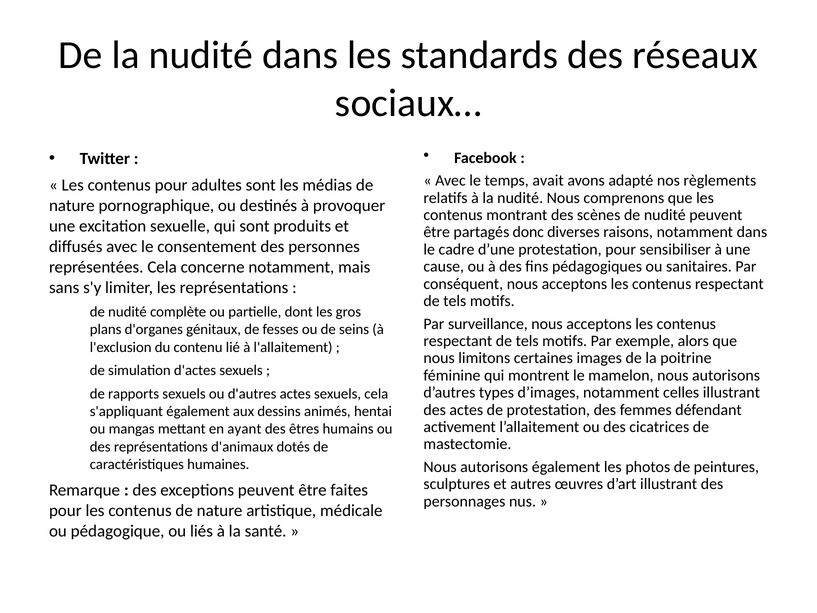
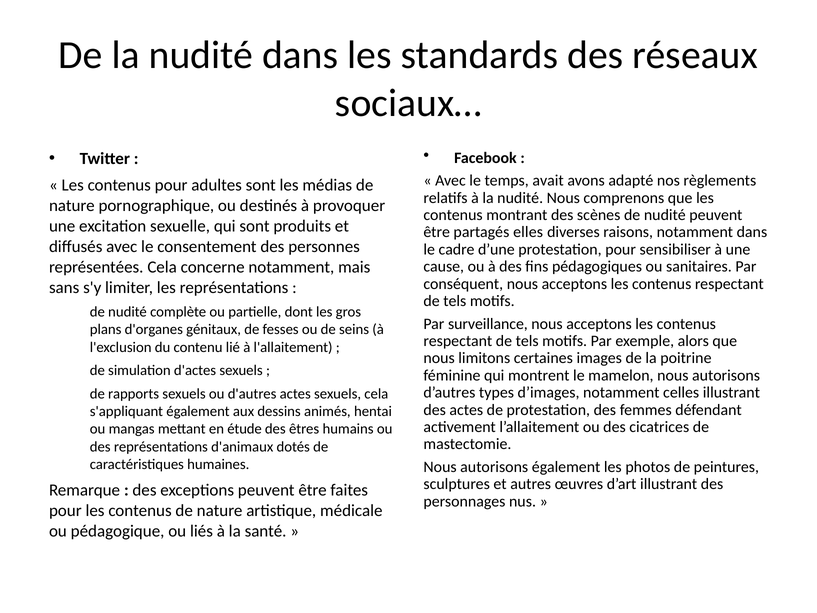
donc: donc -> elles (528, 232)
ayant: ayant -> étude (245, 429)
